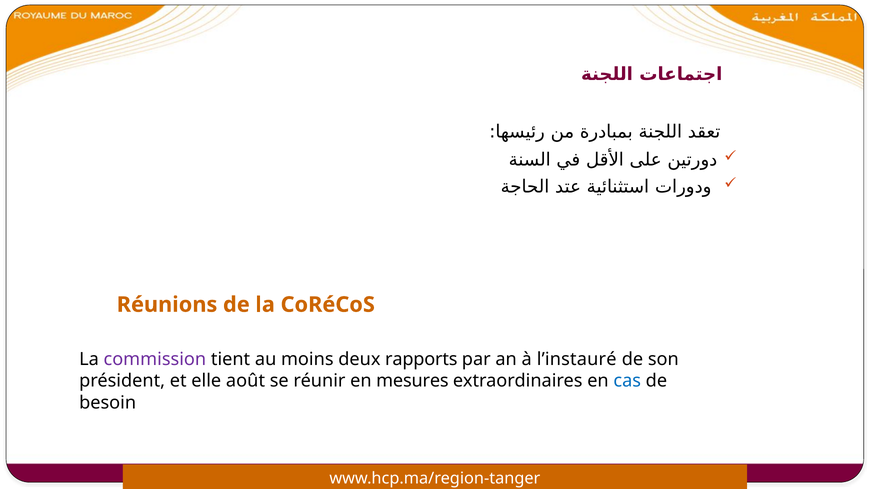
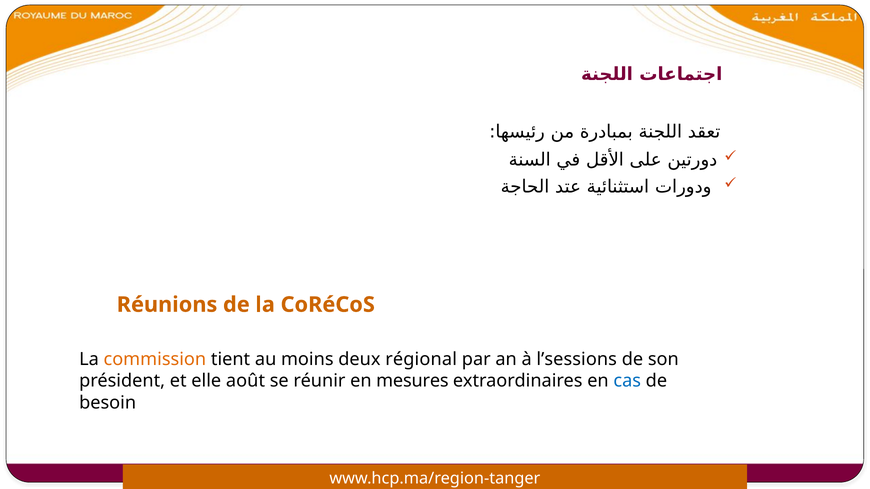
commission colour: purple -> orange (155, 359)
rapports: rapports -> régional (421, 359)
l’instauré: l’instauré -> l’sessions (577, 359)
